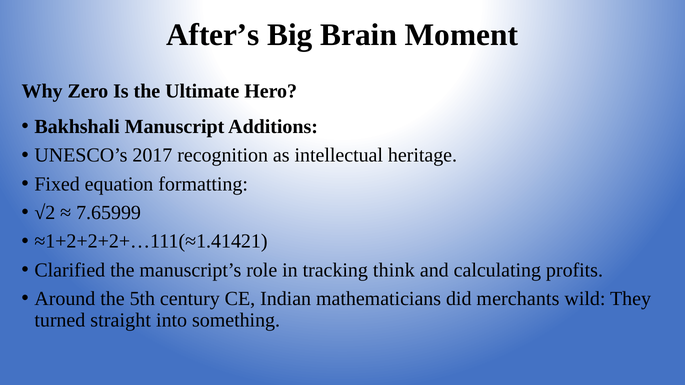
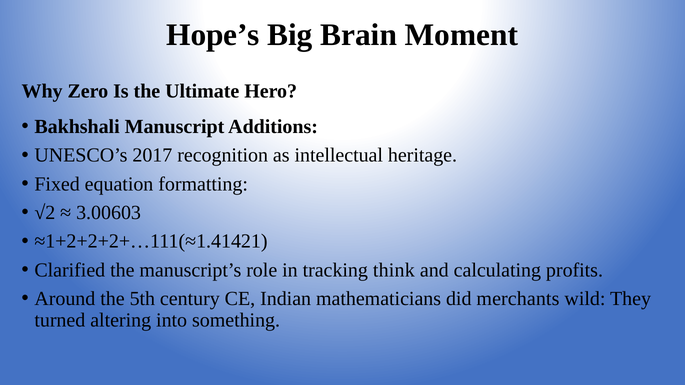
After’s: After’s -> Hope’s (213, 35)
7.65999: 7.65999 -> 3.00603 (109, 213)
straight: straight -> altering (121, 320)
